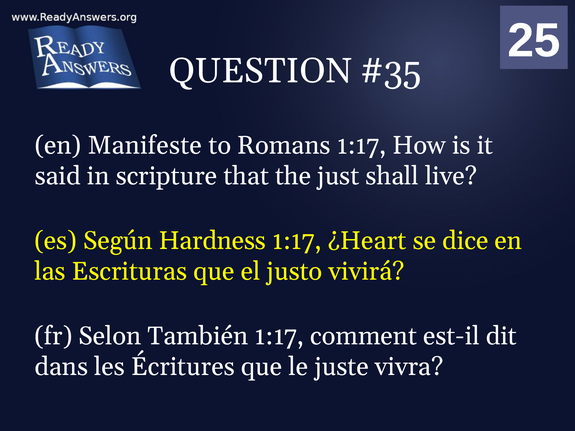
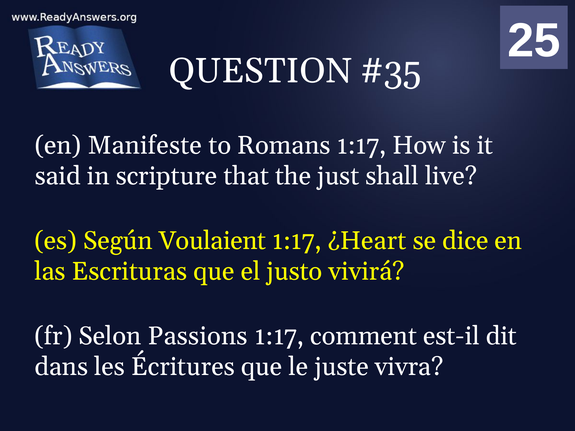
Hardness: Hardness -> Voulaient (212, 241)
También: También -> Passions (198, 336)
